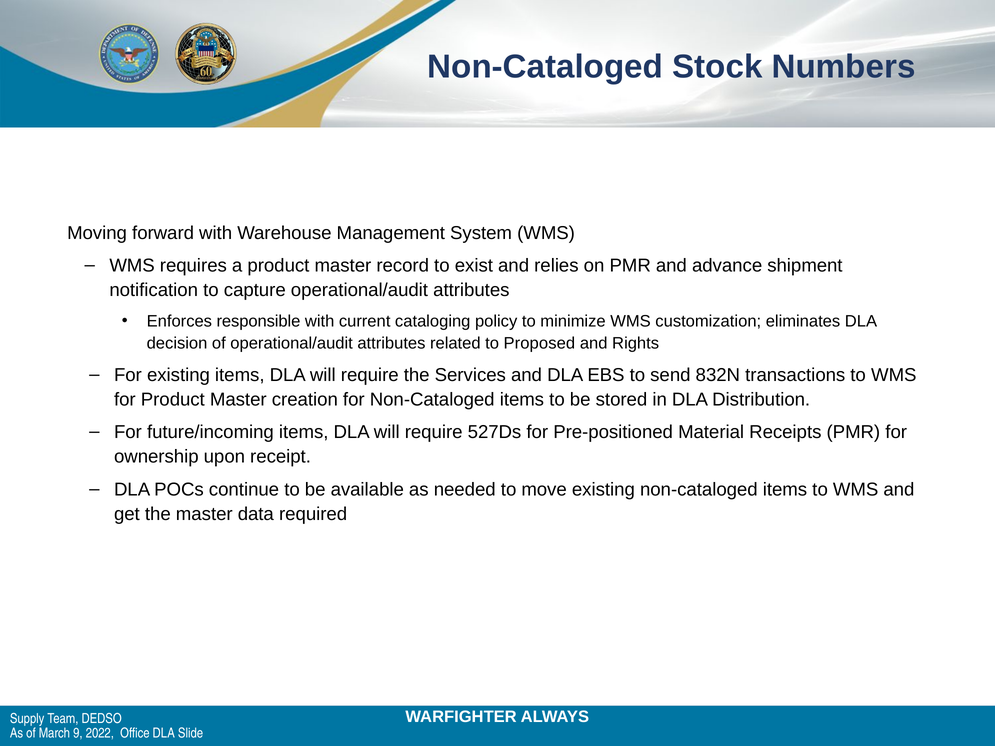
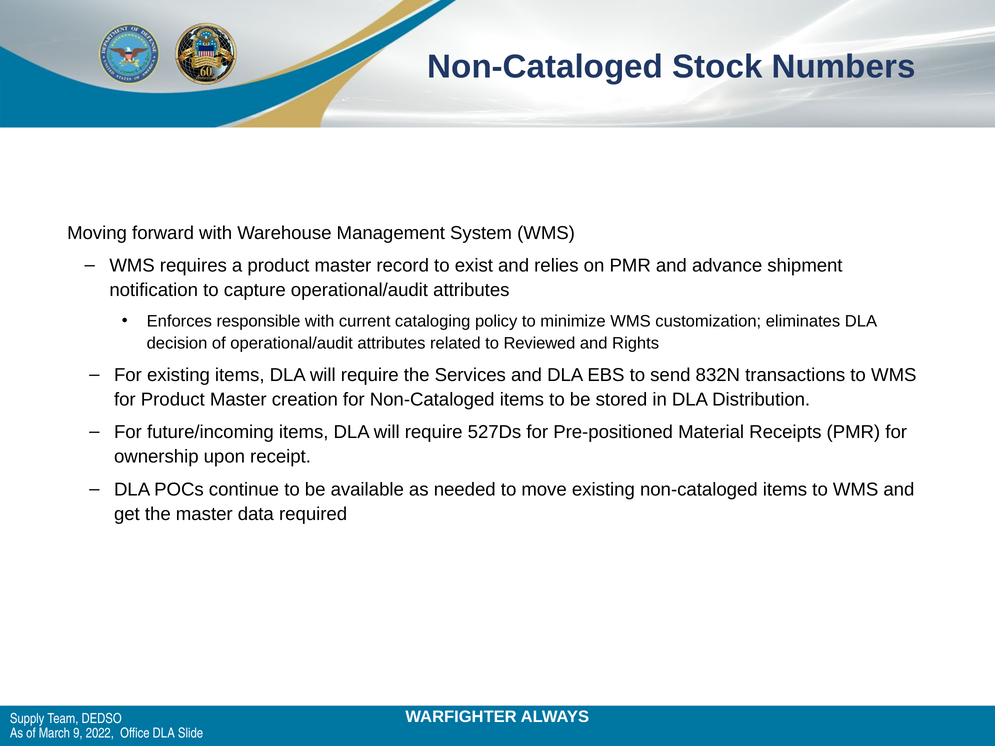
Proposed: Proposed -> Reviewed (539, 343)
